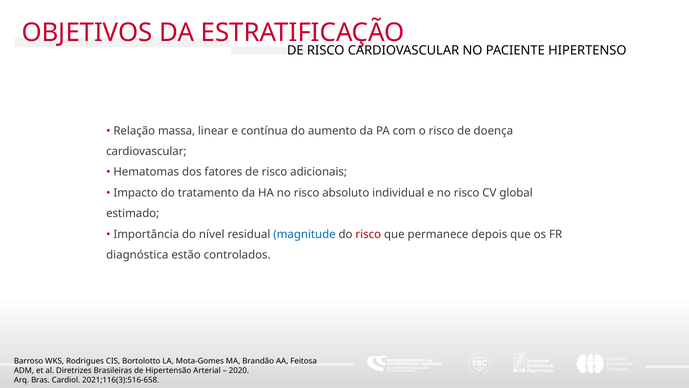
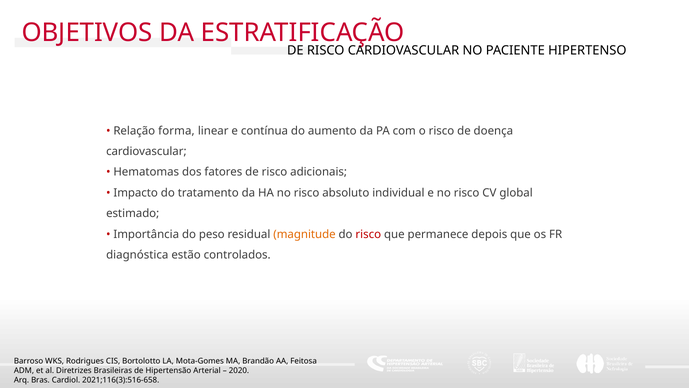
massa: massa -> forma (176, 131)
nível: nível -> peso (212, 234)
magnitude colour: blue -> orange (305, 234)
